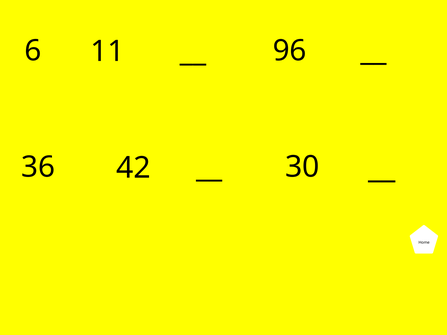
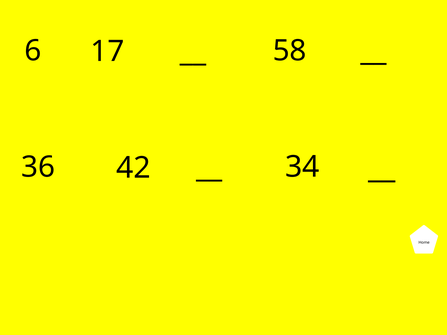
11: 11 -> 17 (108, 51)
96: 96 -> 58 (290, 51)
30: 30 -> 34 (302, 167)
